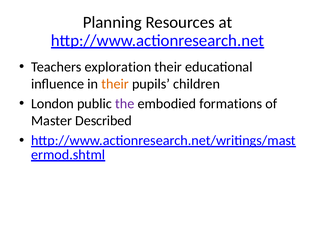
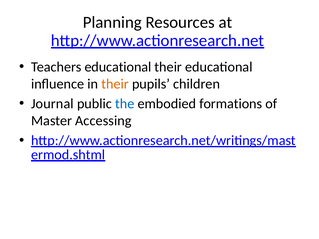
Teachers exploration: exploration -> educational (118, 67)
London: London -> Journal (52, 104)
the colour: purple -> blue (125, 104)
Described: Described -> Accessing (103, 121)
